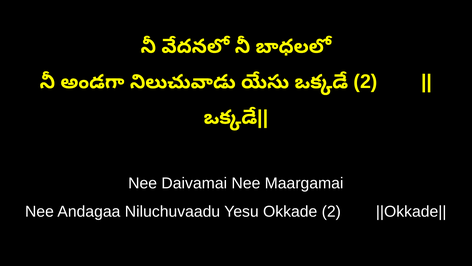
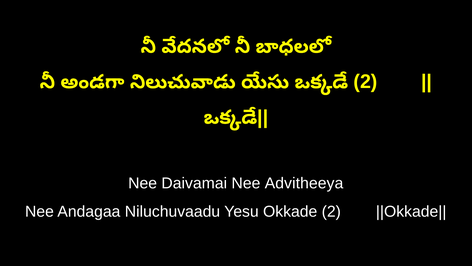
Maargamai: Maargamai -> Advitheeya (304, 183)
